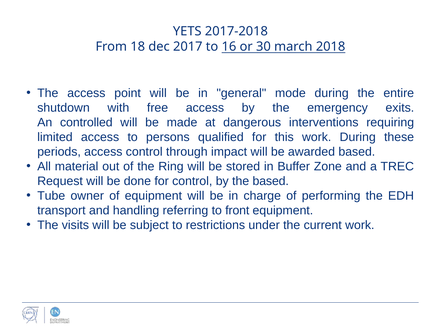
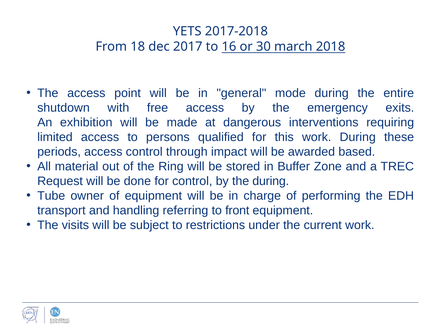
controlled: controlled -> exhibition (86, 123)
the based: based -> during (271, 182)
